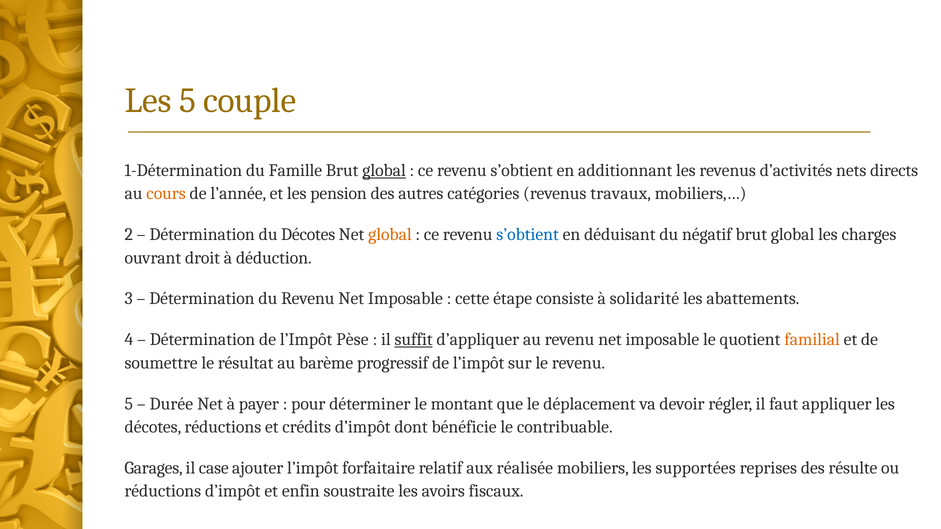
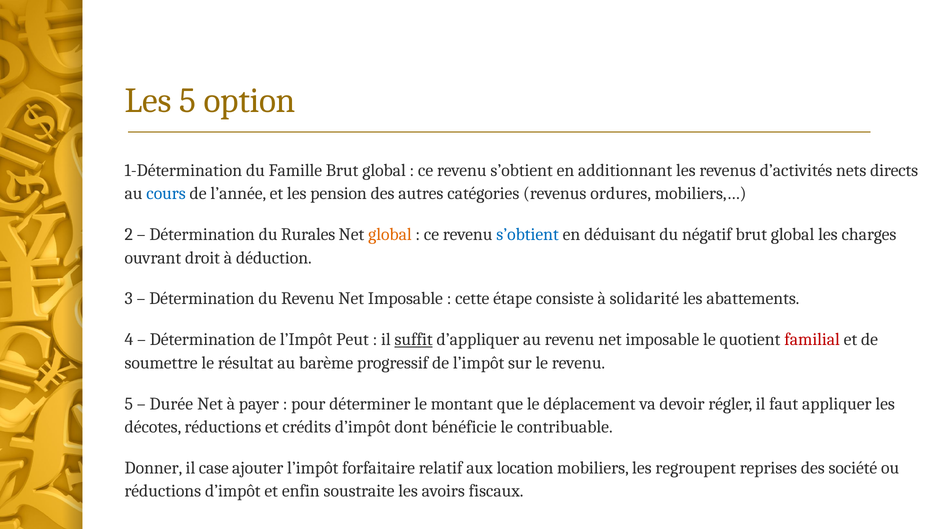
couple: couple -> option (250, 101)
global underline: present -> none (384, 170)
cours colour: orange -> blue (166, 194)
travaux: travaux -> ordures (621, 194)
du Décotes: Décotes -> Rurales (308, 235)
Pèse: Pèse -> Peut (352, 340)
familial colour: orange -> red (812, 340)
Garages: Garages -> Donner (153, 468)
réalisée: réalisée -> location (525, 468)
supportées: supportées -> regroupent (696, 468)
résulte: résulte -> société (853, 468)
